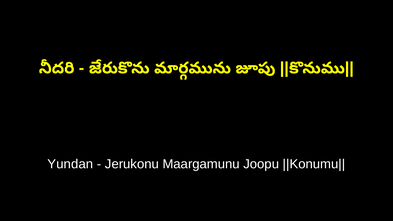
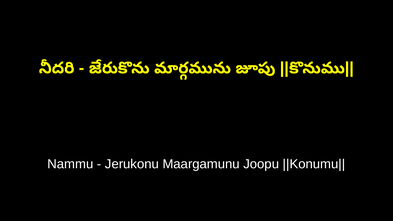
Yundan: Yundan -> Nammu (70, 164)
